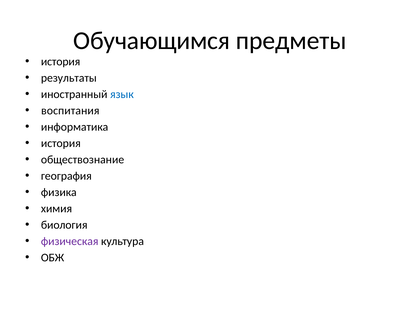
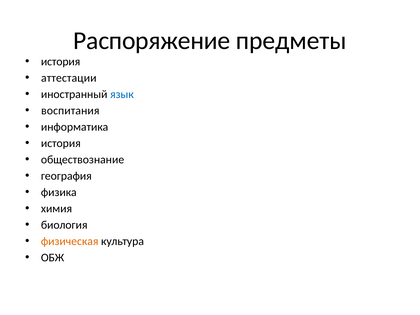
Обучающимся: Обучающимся -> Распоряжение (152, 41)
результаты: результаты -> аттестации (69, 78)
физическая colour: purple -> orange (70, 241)
